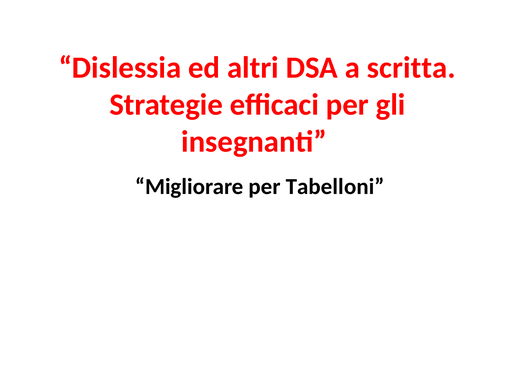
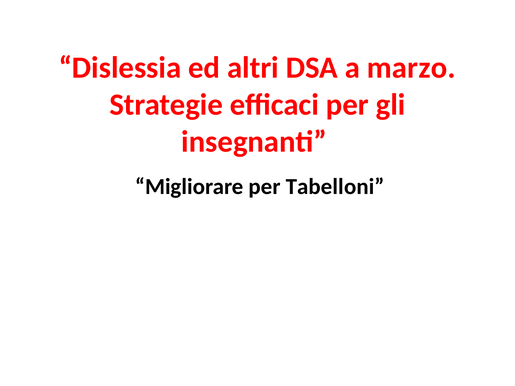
scritta: scritta -> marzo (411, 68)
